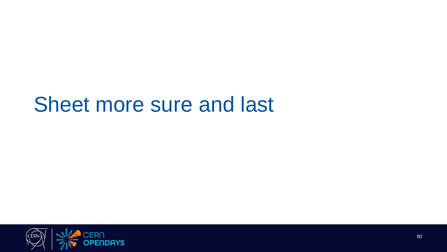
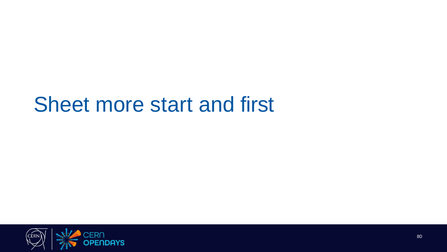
sure: sure -> start (172, 105)
last: last -> first (257, 105)
